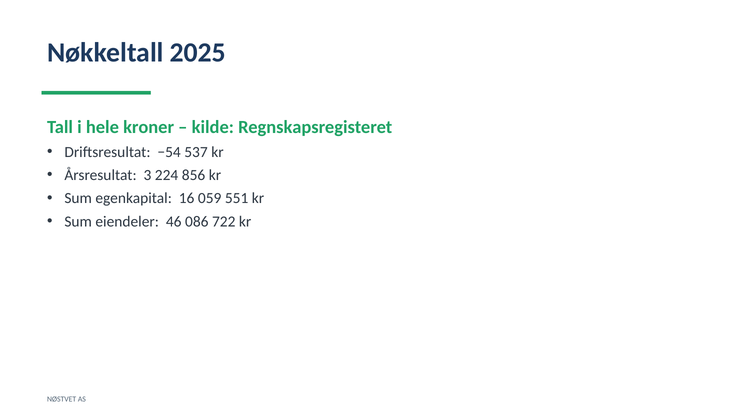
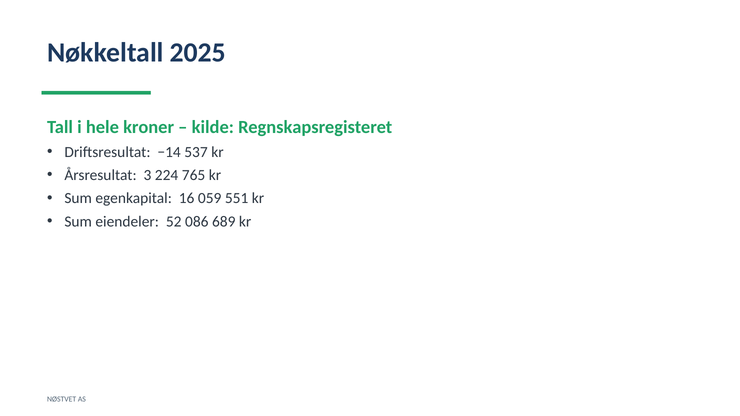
−54: −54 -> −14 (169, 152)
856: 856 -> 765 (194, 175)
46: 46 -> 52 (174, 222)
722: 722 -> 689 (224, 222)
